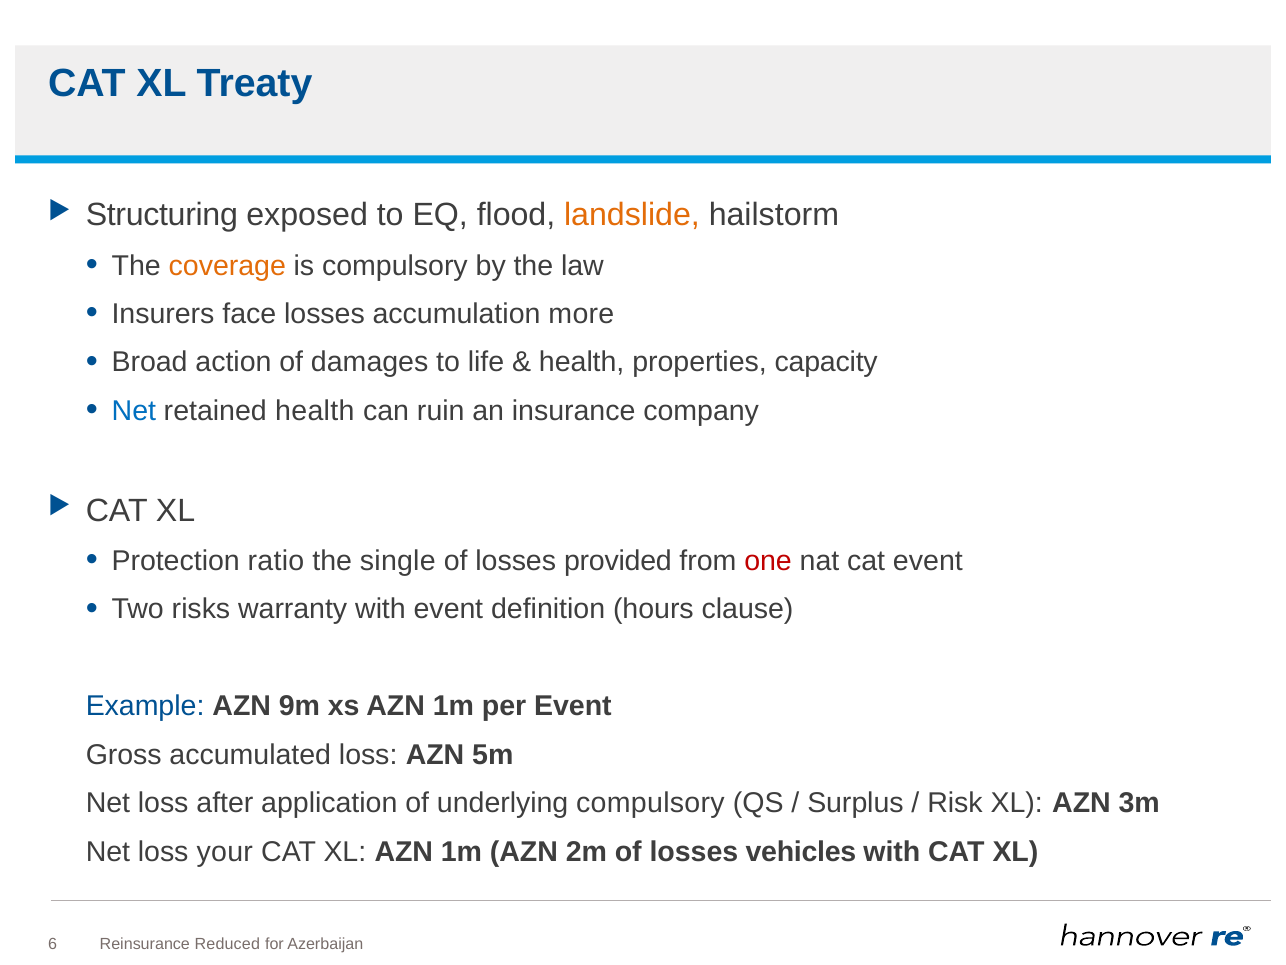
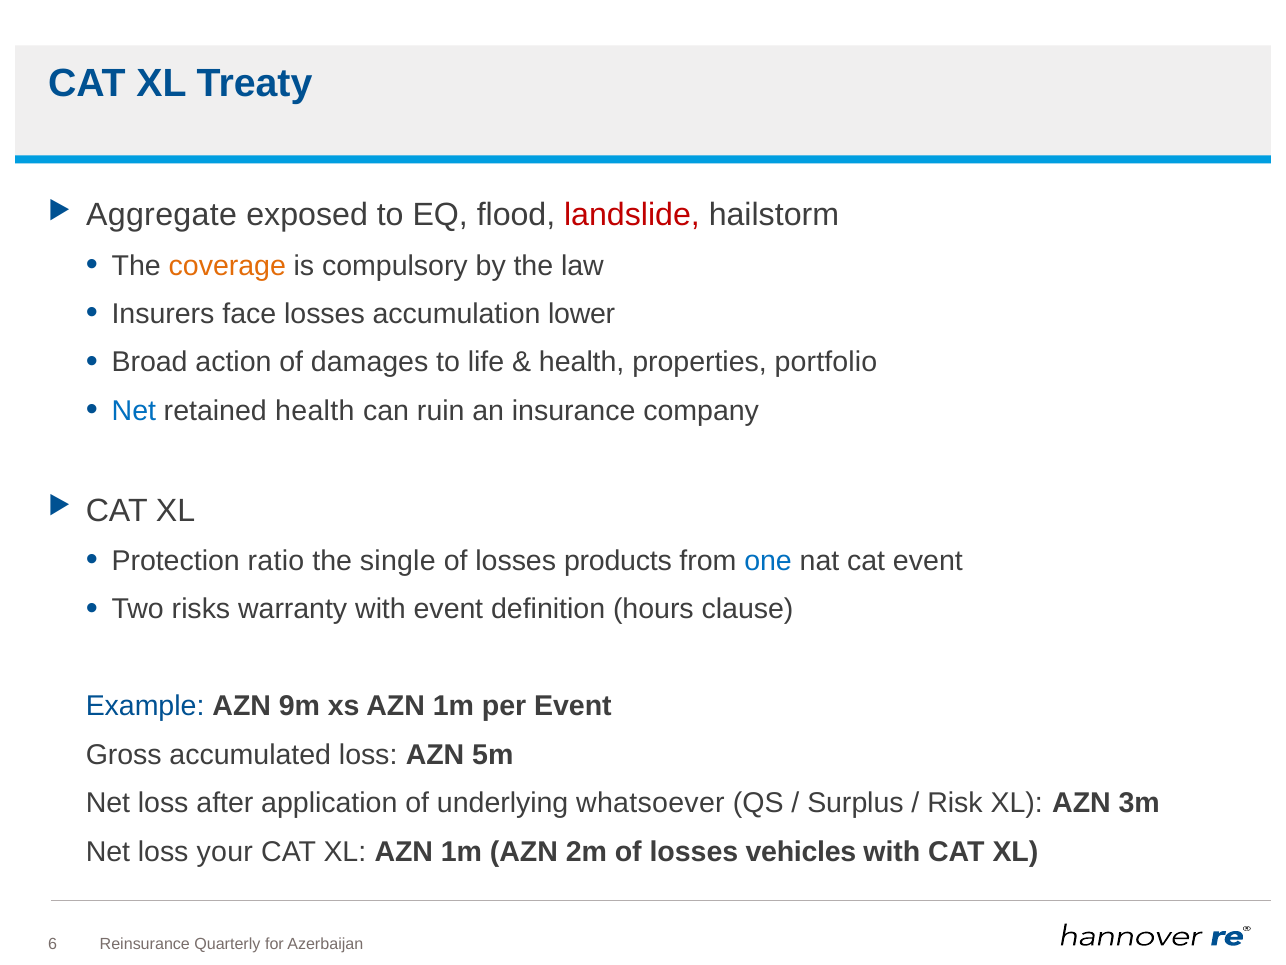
Structuring: Structuring -> Aggregate (162, 215)
landslide colour: orange -> red (632, 215)
more: more -> lower (582, 314)
capacity: capacity -> portfolio (826, 362)
provided: provided -> products (618, 561)
one colour: red -> blue (768, 561)
underlying compulsory: compulsory -> whatsoever (650, 803)
Reduced: Reduced -> Quarterly (227, 943)
